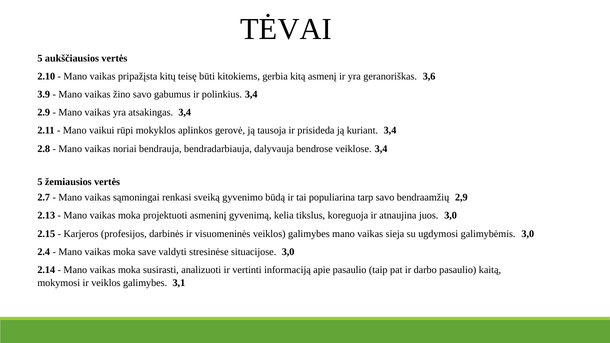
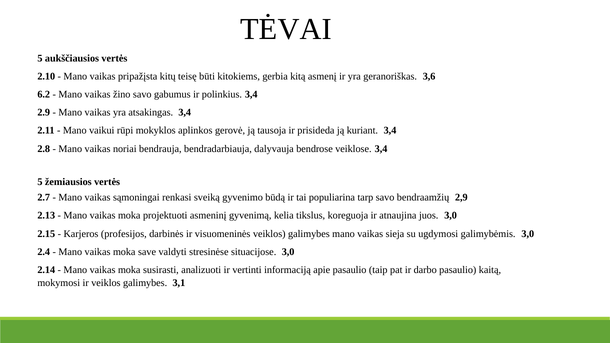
3.9: 3.9 -> 6.2 (44, 94)
